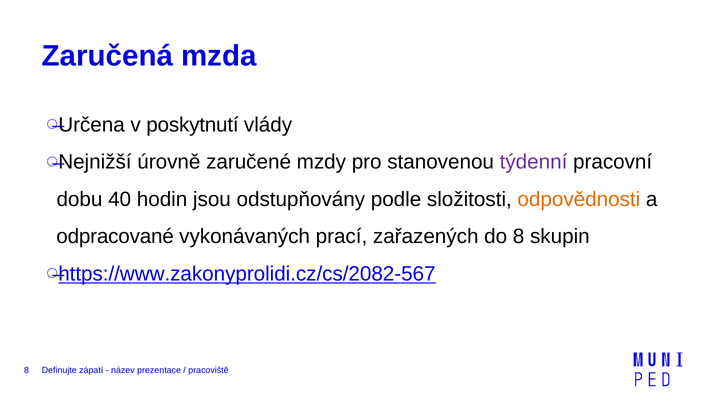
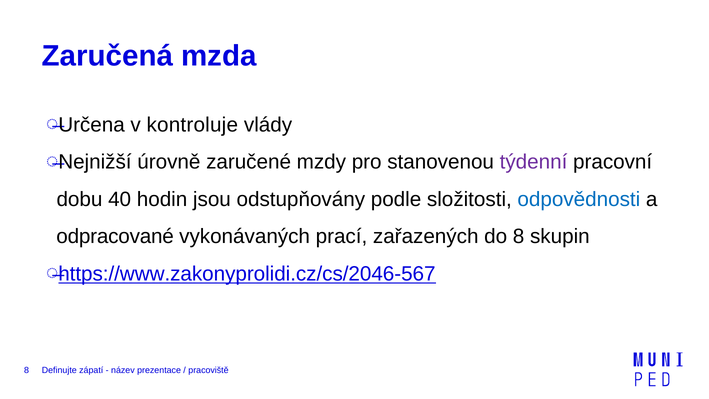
poskytnutí: poskytnutí -> kontroluje (192, 125)
odpovědnosti colour: orange -> blue (579, 199)
https://www.zakonyprolidi.cz/cs/2082-567: https://www.zakonyprolidi.cz/cs/2082-567 -> https://www.zakonyprolidi.cz/cs/2046-567 (247, 274)
